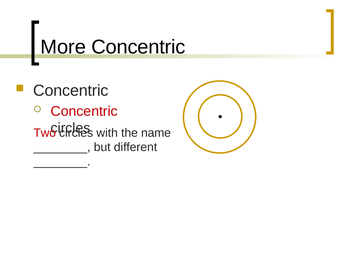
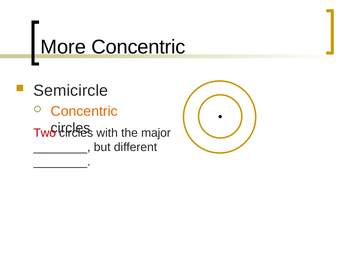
Concentric: Concentric -> Semicircle (71, 91)
Concentric colour: red -> orange (84, 111)
name: name -> major (156, 133)
